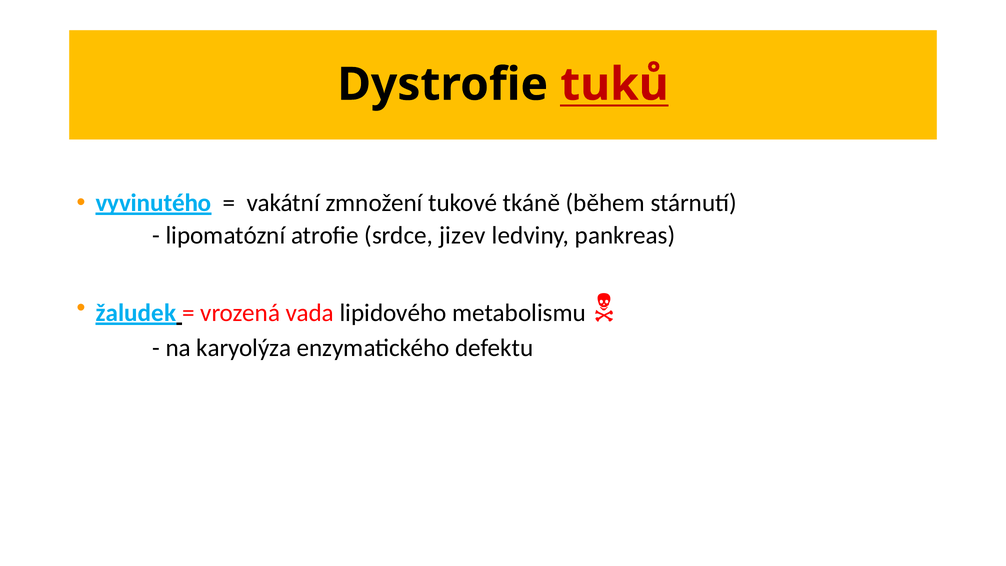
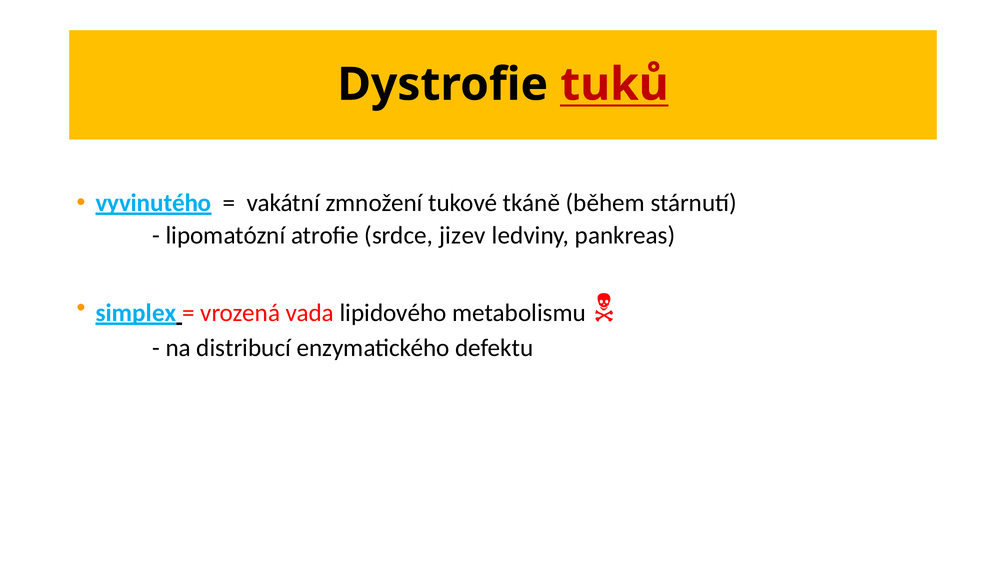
žaludek: žaludek -> simplex (136, 313)
karyolýza: karyolýza -> distribucí (244, 348)
